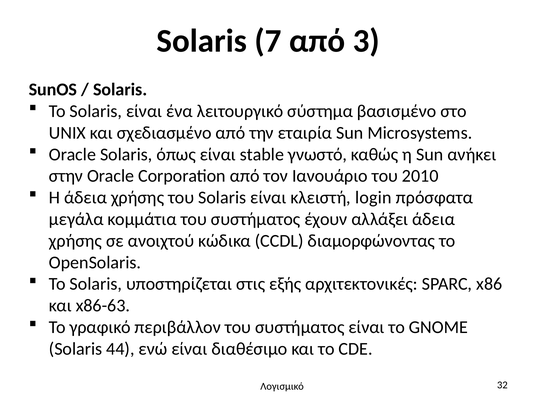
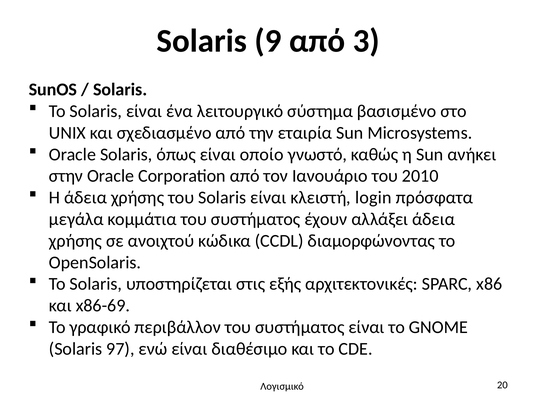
7: 7 -> 9 (268, 41)
stable: stable -> οποίο (262, 154)
x86-63: x86-63 -> x86-69 (103, 306)
44: 44 -> 97 (120, 349)
32: 32 -> 20 (502, 385)
